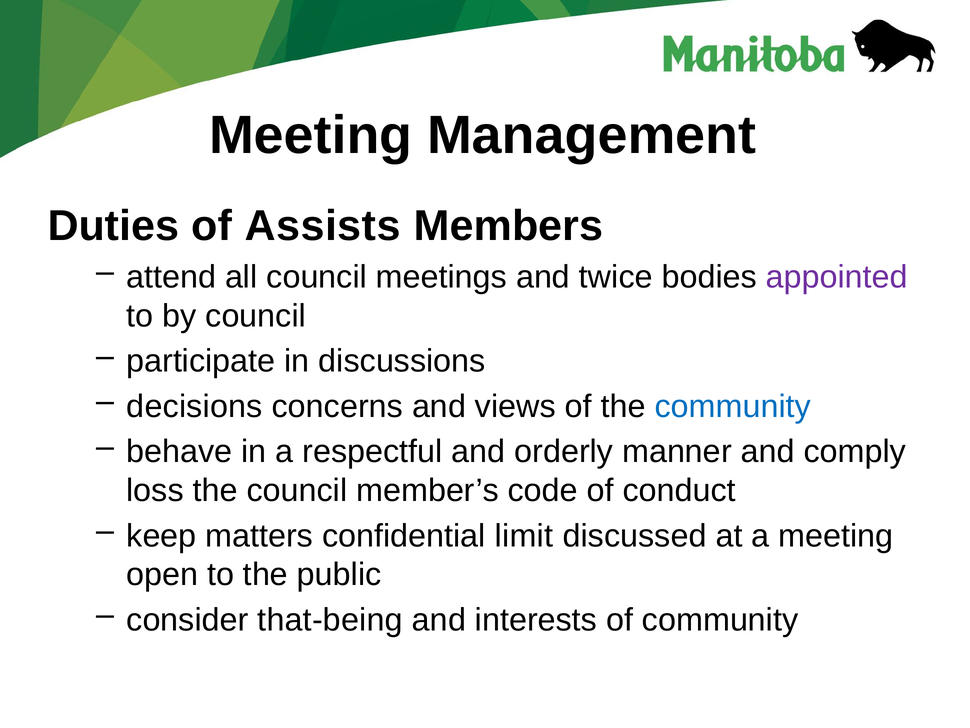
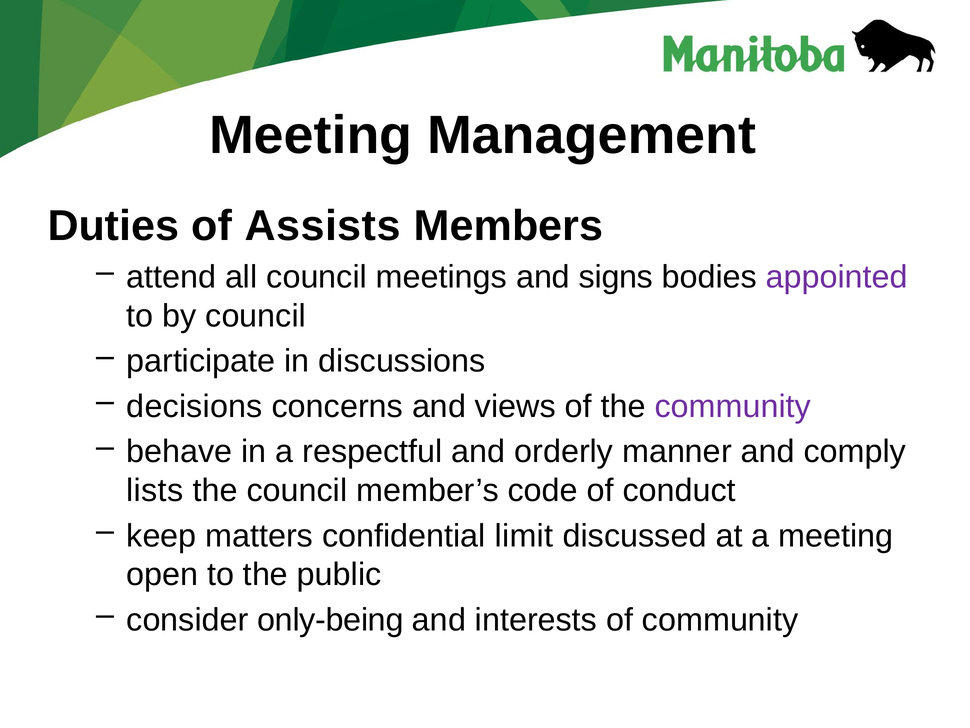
twice: twice -> signs (616, 277)
community colour: blue -> purple (733, 406)
loss: loss -> lists (155, 490)
that-being: that-being -> only-being (330, 620)
